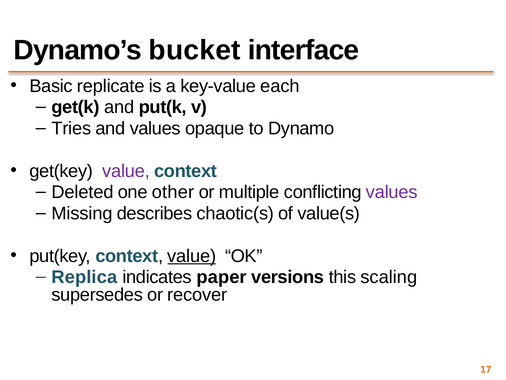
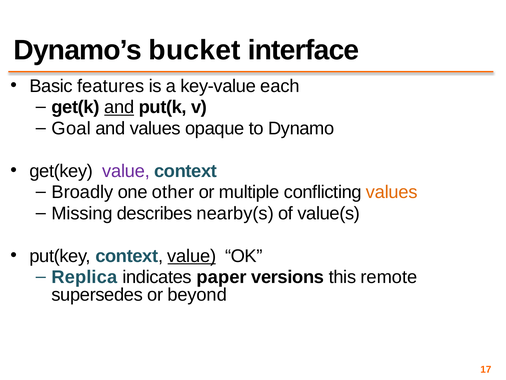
replicate: replicate -> features (111, 86)
and underline: none -> present (119, 107)
Tries: Tries -> Goal (71, 128)
Deleted: Deleted -> Broadly (82, 192)
values colour: purple -> orange (392, 192)
chaotic(s: chaotic(s -> nearby(s (235, 213)
scaling: scaling -> remote (389, 277)
recover: recover -> beyond (197, 294)
